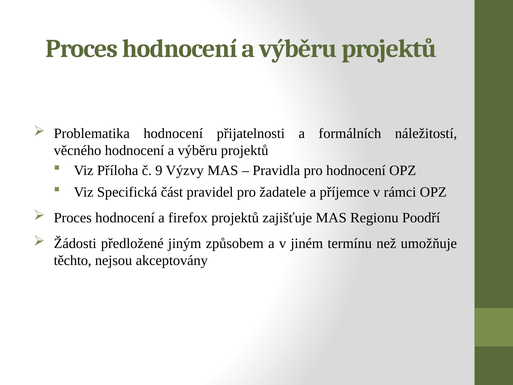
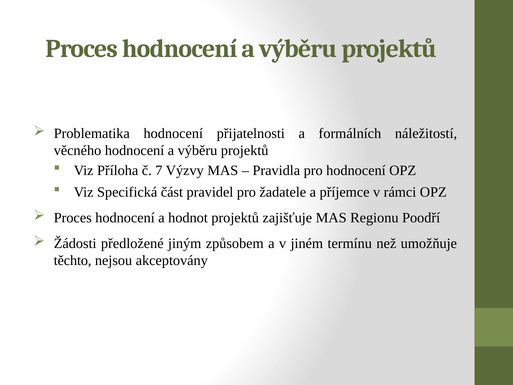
9: 9 -> 7 (159, 170)
firefox: firefox -> hodnot (188, 218)
